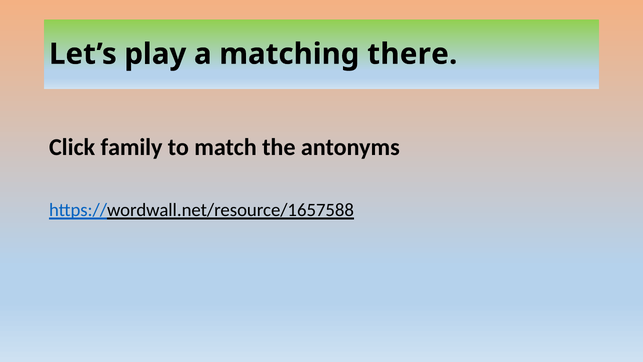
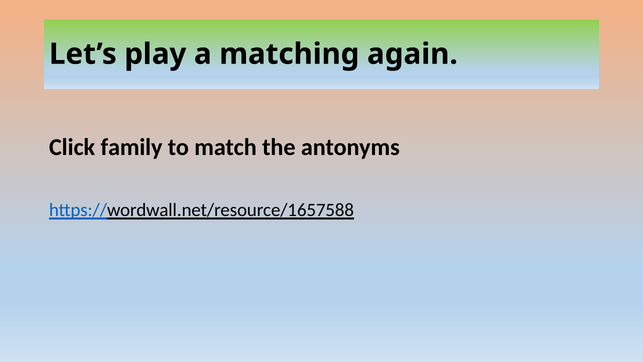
there: there -> again (412, 54)
